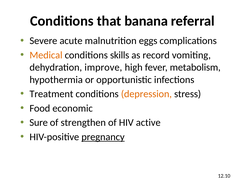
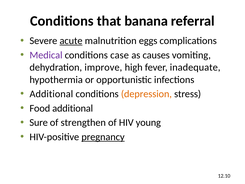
acute underline: none -> present (71, 41)
Medical colour: orange -> purple (46, 55)
skills: skills -> case (120, 55)
record: record -> causes (156, 55)
metabolism: metabolism -> inadequate (195, 67)
Treatment: Treatment -> Additional (51, 94)
Food economic: economic -> additional (73, 108)
active: active -> young (148, 122)
